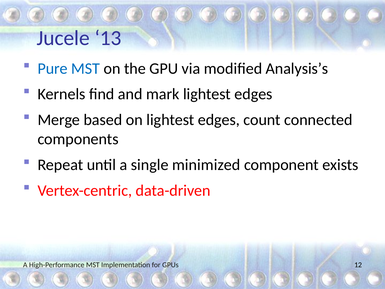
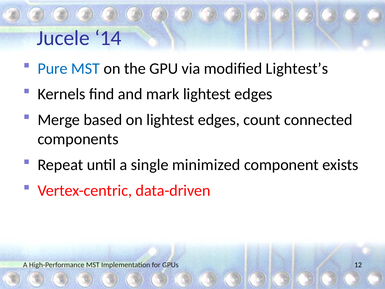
13: 13 -> 14 (108, 38)
Analysis’s: Analysis’s -> Lightest’s (297, 68)
